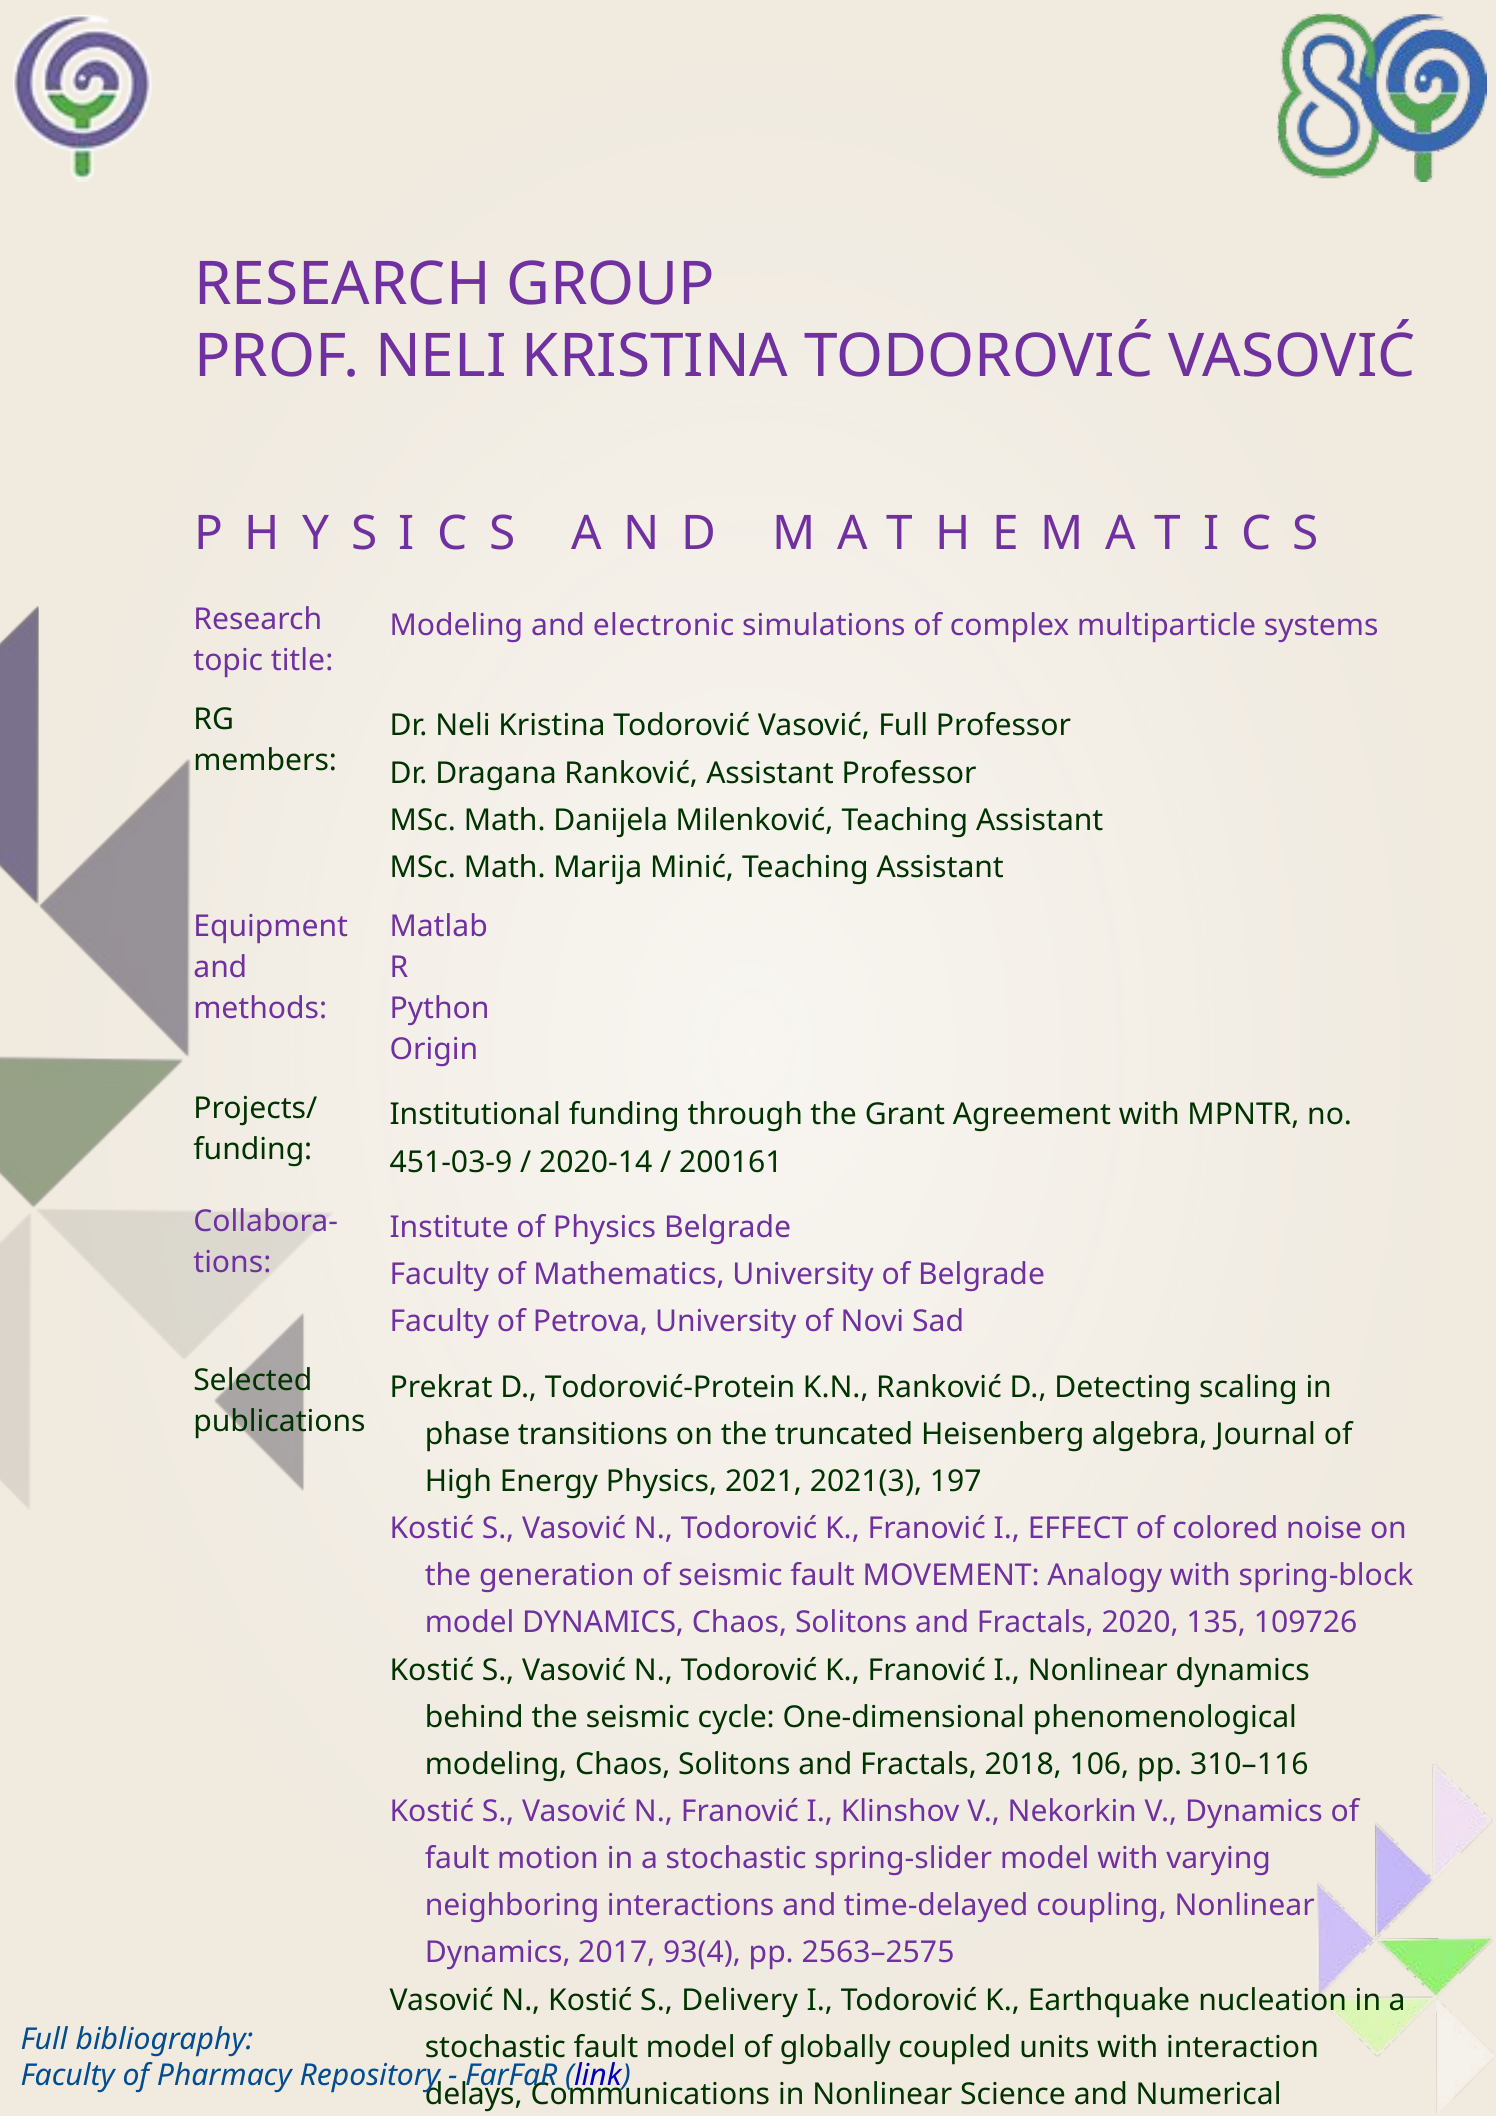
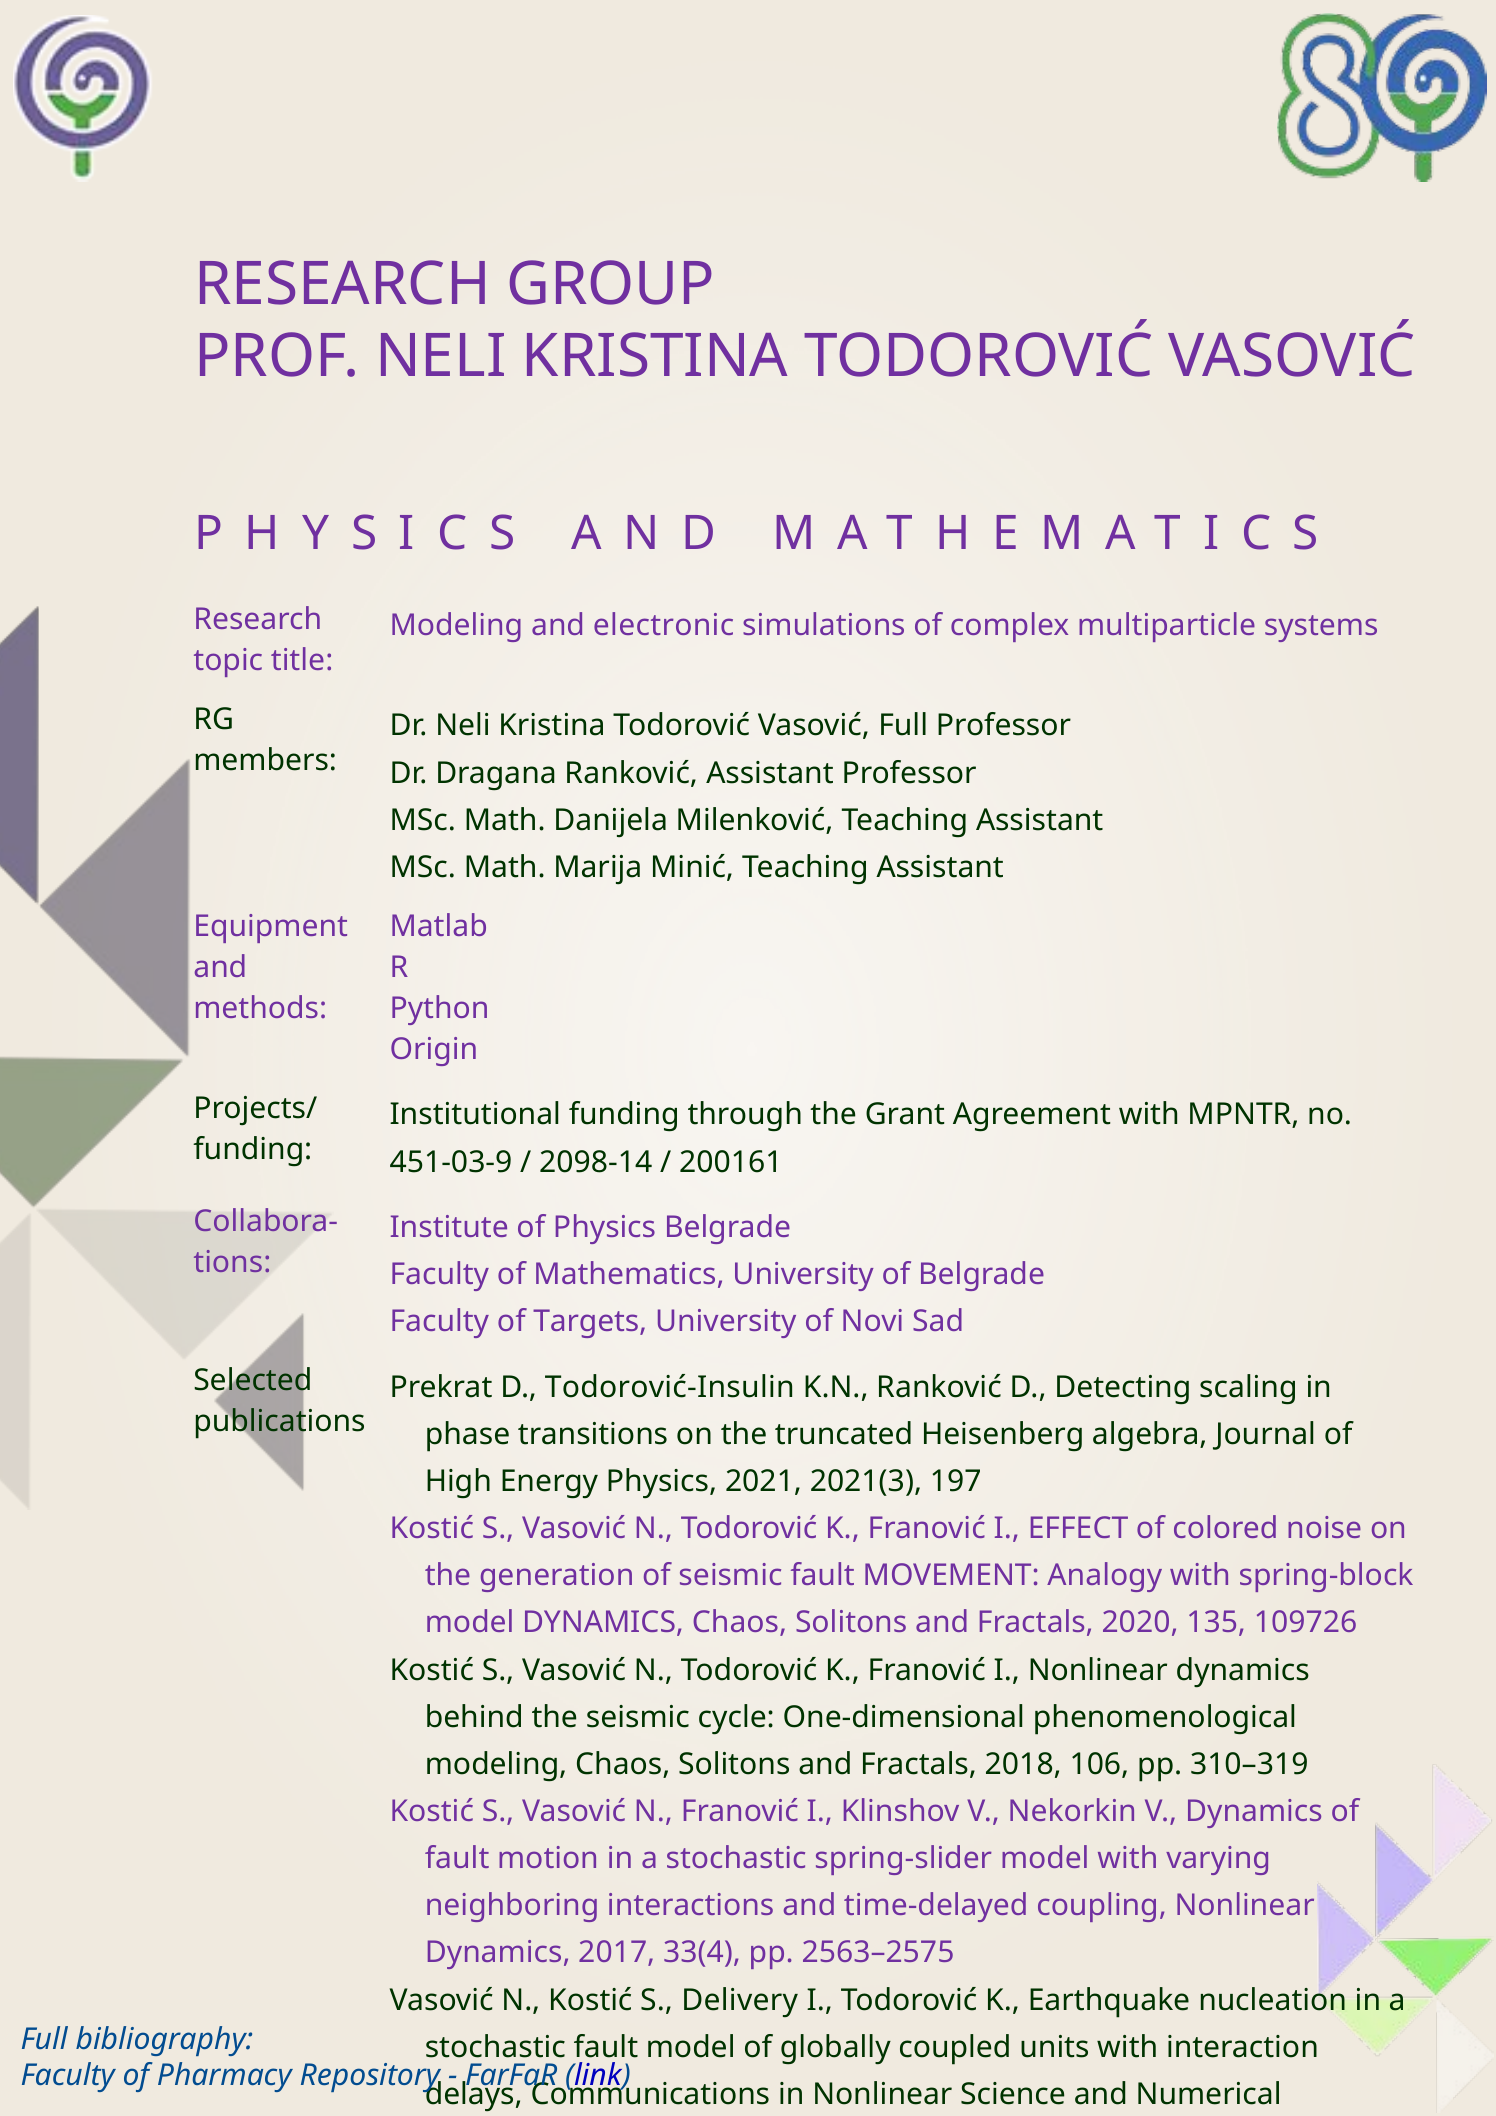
2020-14: 2020-14 -> 2098-14 (596, 1162)
Petrova: Petrova -> Targets (590, 1322)
Todorović-Protein: Todorović-Protein -> Todorović-Insulin (670, 1387)
310–116: 310–116 -> 310–319 (1249, 1764)
93(4: 93(4 -> 33(4 (702, 1953)
